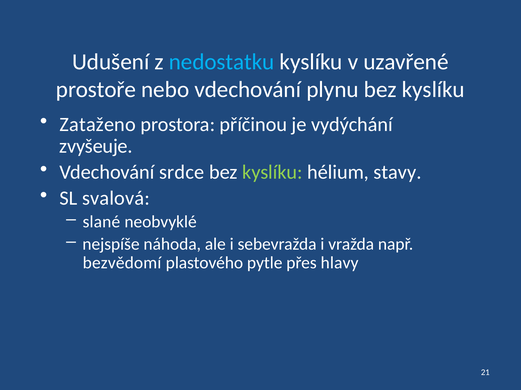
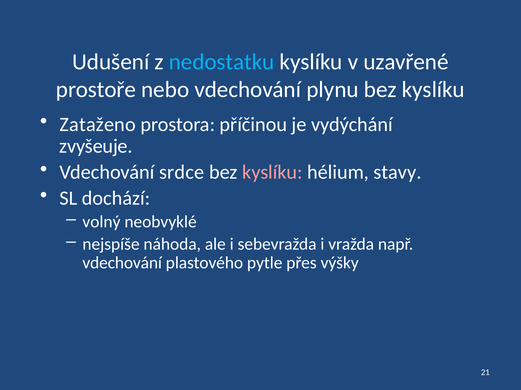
kyslíku colour: light green -> pink (272, 173)
svalová: svalová -> dochází (116, 199)
slané: slané -> volný (101, 222)
bezvědomí: bezvědomí -> vdechování (122, 263)
hlavy: hlavy -> výšky (340, 263)
